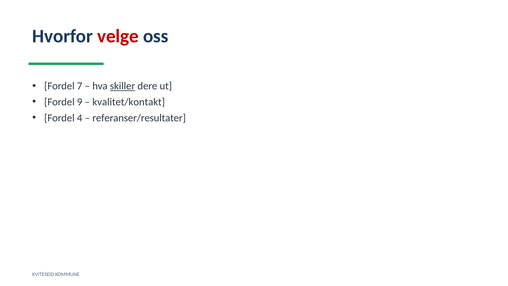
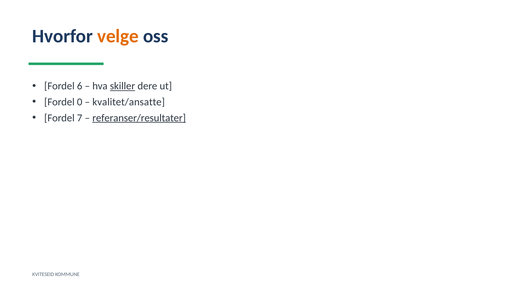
velge colour: red -> orange (118, 36)
7: 7 -> 6 (80, 86)
9: 9 -> 0 (80, 102)
kvalitet/kontakt: kvalitet/kontakt -> kvalitet/ansatte (129, 102)
4: 4 -> 7 (80, 118)
referanser/resultater underline: none -> present (139, 118)
